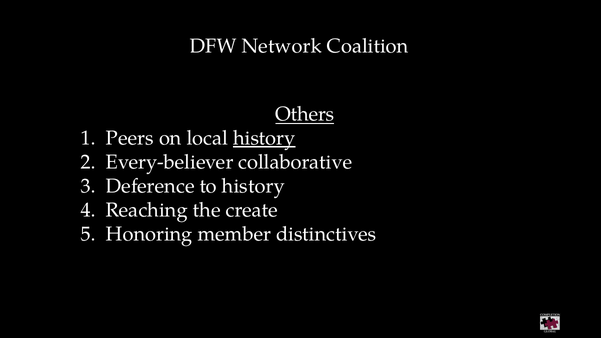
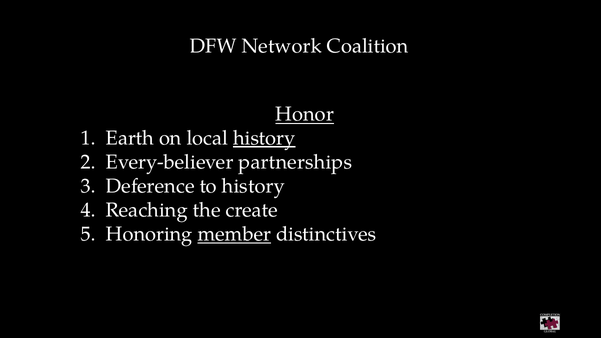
Others: Others -> Honor (305, 114)
Peers: Peers -> Earth (130, 138)
collaborative: collaborative -> partnerships (295, 162)
member underline: none -> present (234, 234)
